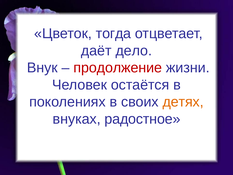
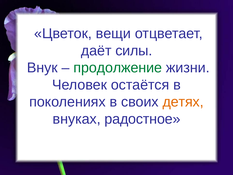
тогда: тогда -> вещи (113, 33)
дело: дело -> силы (134, 51)
продолжение colour: red -> green (118, 68)
